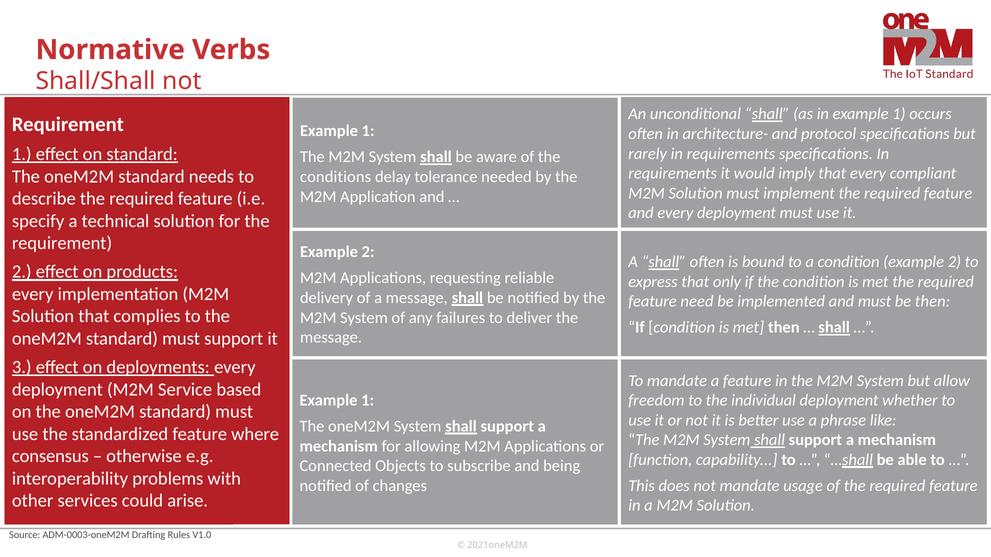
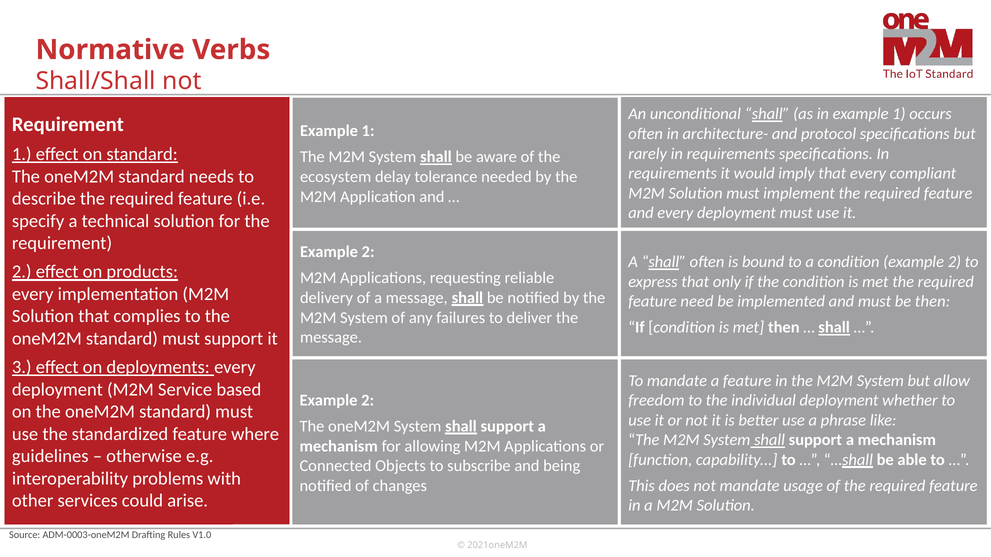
conditions: conditions -> ecosystem (336, 177)
1: 1 -> 2 (368, 401)
consensus: consensus -> guidelines (50, 457)
